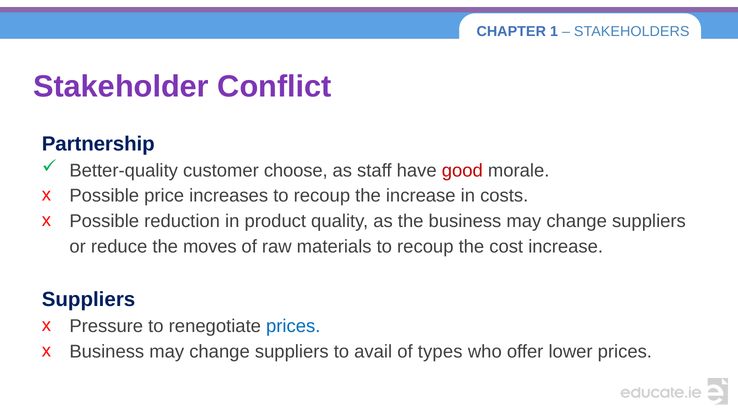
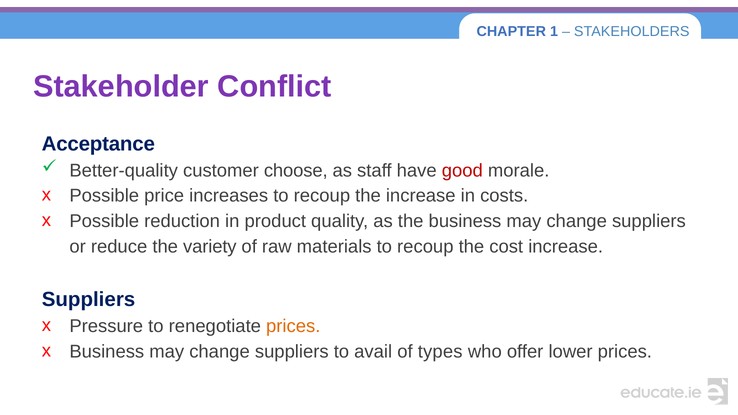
Partnership: Partnership -> Acceptance (98, 144)
moves: moves -> variety (210, 247)
prices colour: blue -> orange (293, 326)
